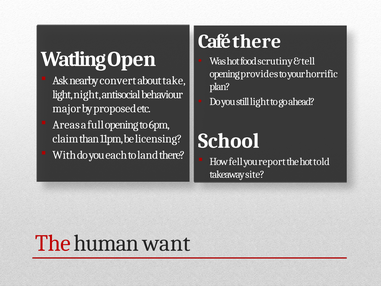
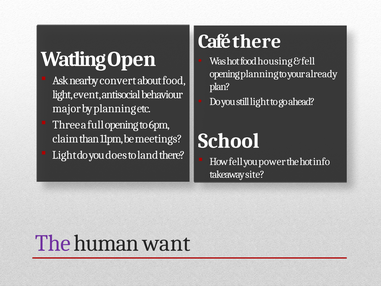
scrutiny: scrutiny -> housing (275, 61)
tell: tell -> fell (308, 61)
opening provides: provides -> planning (259, 74)
horrific: horrific -> already (322, 74)
about take: take -> food (174, 81)
night: night -> event (87, 94)
by proposed: proposed -> planning (115, 108)
Areas: Areas -> Three (66, 125)
licensing: licensing -> meetings (158, 139)
With: With -> Light (64, 155)
each: each -> does (116, 155)
report: report -> power (272, 162)
told: told -> info (321, 162)
The colour: red -> purple (53, 243)
